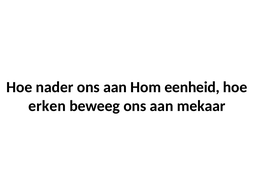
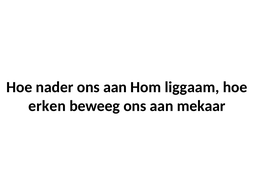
eenheid: eenheid -> liggaam (192, 87)
